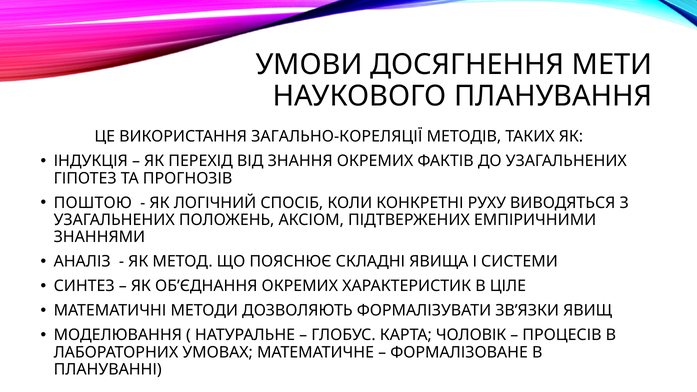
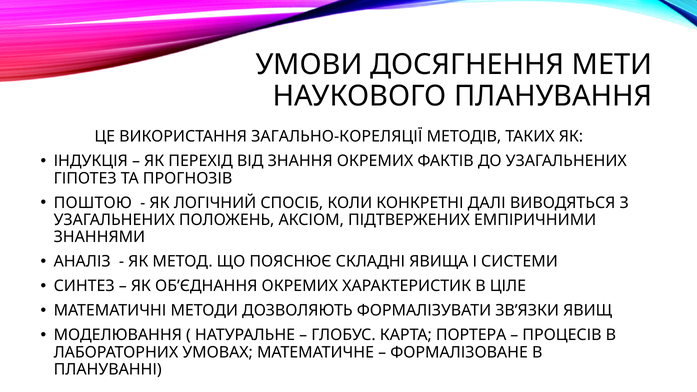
РУХУ: РУХУ -> ДАЛІ (487, 203)
ЧОЛОВІК: ЧОЛОВІК -> ПОРТЕРА (471, 335)
